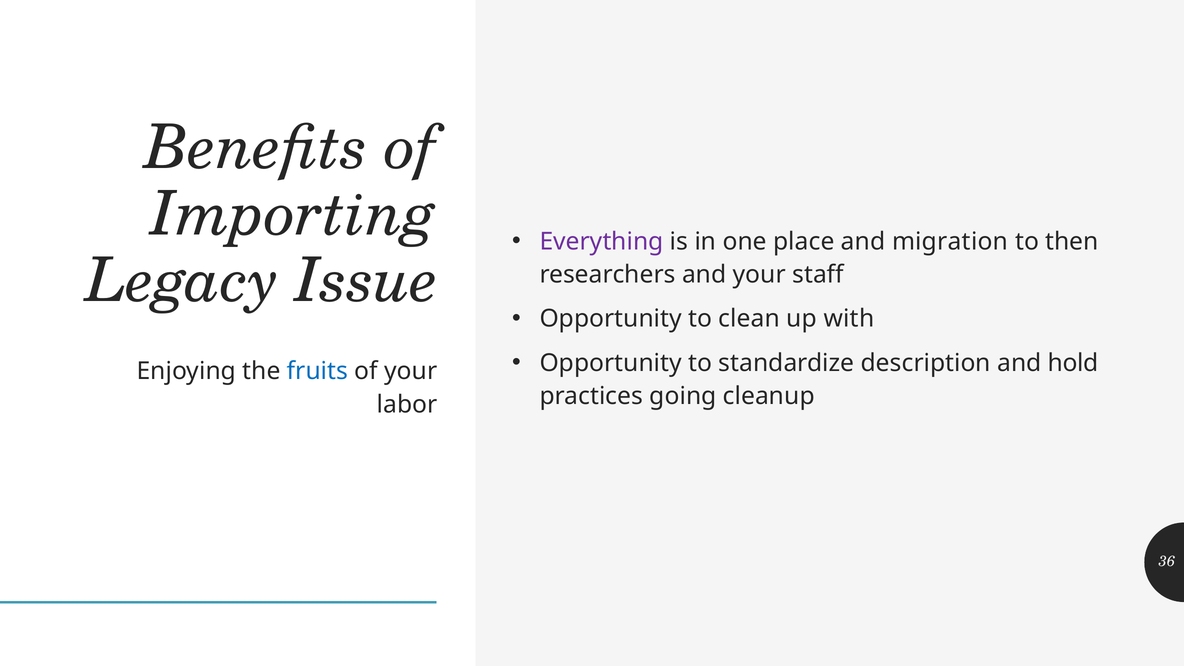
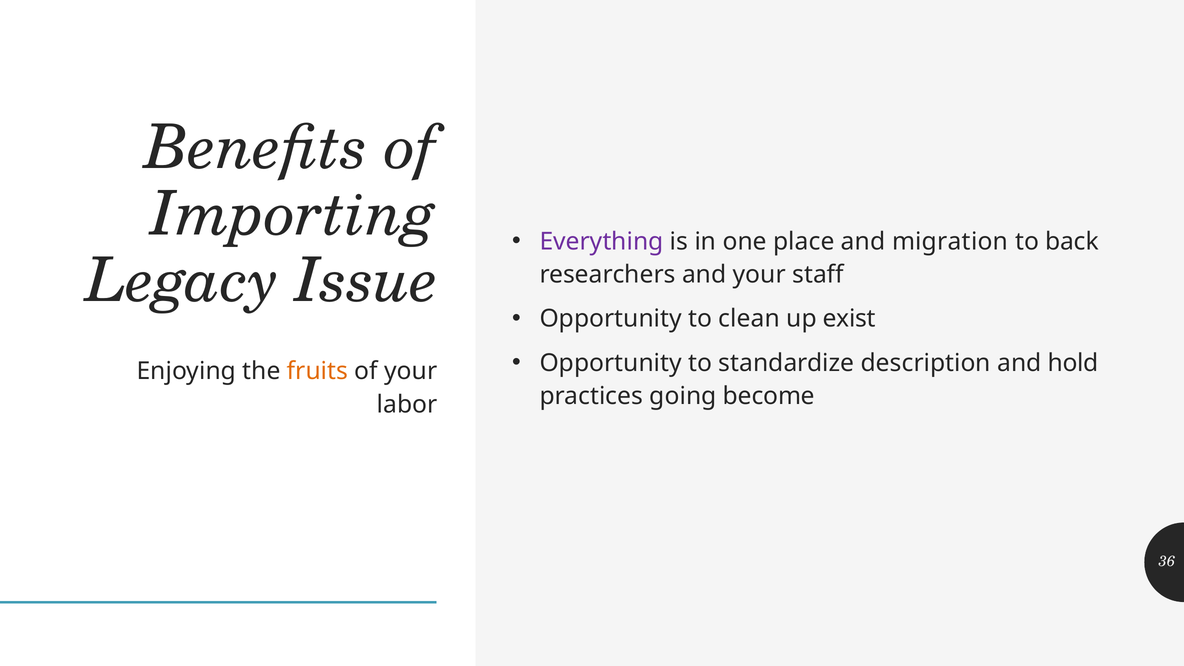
then: then -> back (1072, 241)
with: with -> exist (849, 319)
fruits colour: blue -> orange (317, 371)
cleanup: cleanup -> become (769, 396)
